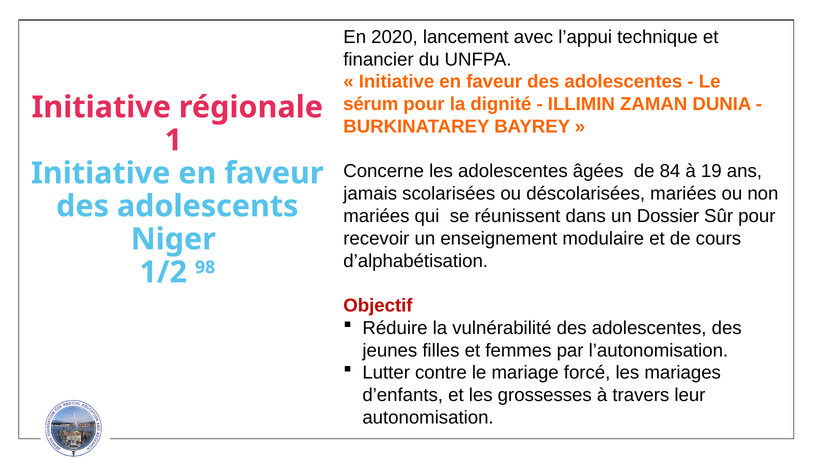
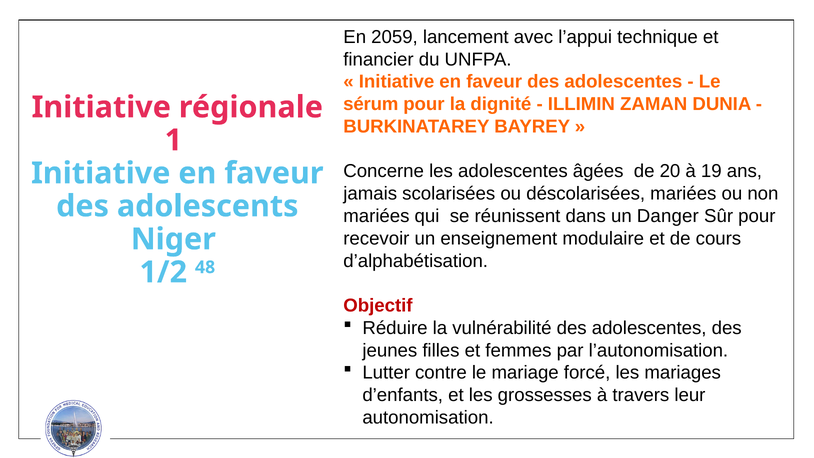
2020: 2020 -> 2059 (394, 37)
84: 84 -> 20 (670, 171)
Dossier: Dossier -> Danger (668, 216)
98: 98 -> 48 (205, 267)
